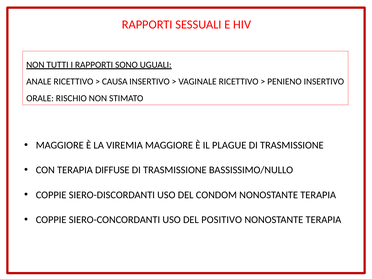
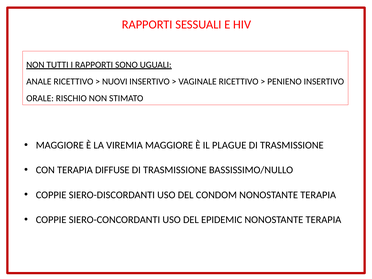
CAUSA: CAUSA -> NUOVI (115, 81)
POSITIVO: POSITIVO -> EPIDEMIC (222, 220)
